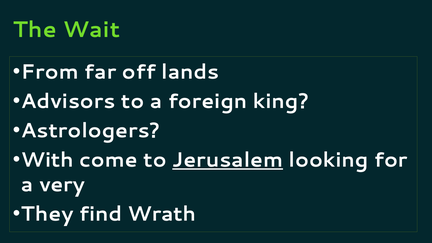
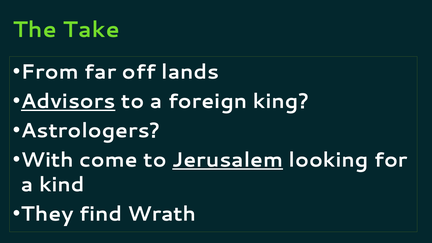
Wait: Wait -> Take (91, 30)
Advisors underline: none -> present (68, 101)
very: very -> kind (62, 185)
